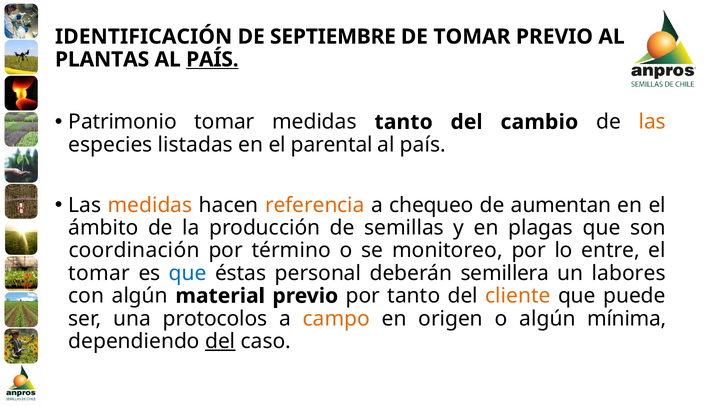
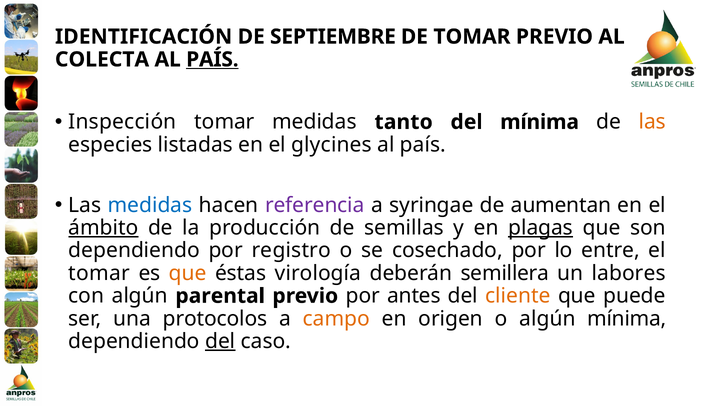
PLANTAS: PLANTAS -> COLECTA (102, 59)
Patrimonio: Patrimonio -> Inspección (122, 122)
del cambio: cambio -> mínima (540, 122)
parental: parental -> glycines (332, 145)
medidas colour: orange -> blue (150, 205)
referencia colour: orange -> purple (315, 205)
chequeo: chequeo -> syringae (431, 205)
ámbito underline: none -> present (103, 228)
plagas underline: none -> present (541, 228)
coordinación: coordinación -> dependiendo (134, 250)
término: término -> registro (291, 250)
monitoreo: monitoreo -> cosechado (447, 250)
que colour: blue -> orange (188, 273)
personal: personal -> virología (318, 273)
material: material -> parental (220, 296)
por tanto: tanto -> antes (414, 296)
